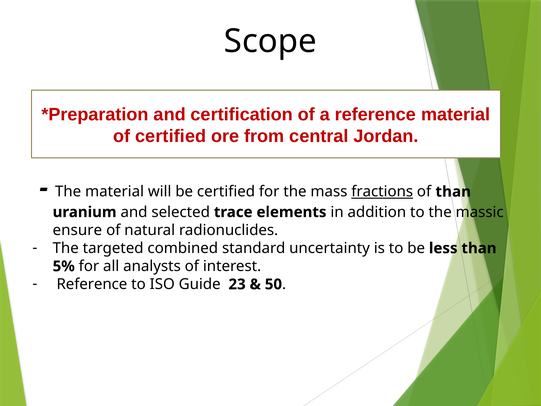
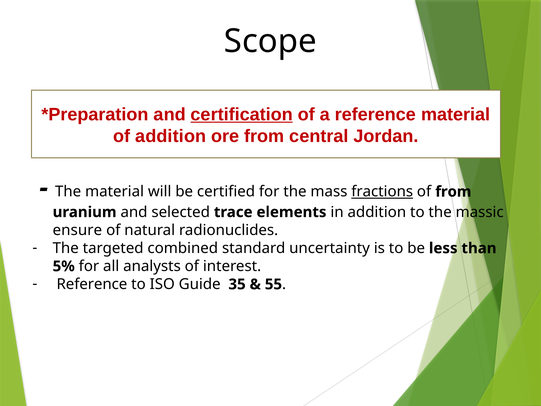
certification underline: none -> present (242, 114)
of certified: certified -> addition (171, 136)
of than: than -> from (453, 192)
23: 23 -> 35 (237, 284)
50: 50 -> 55 (273, 284)
